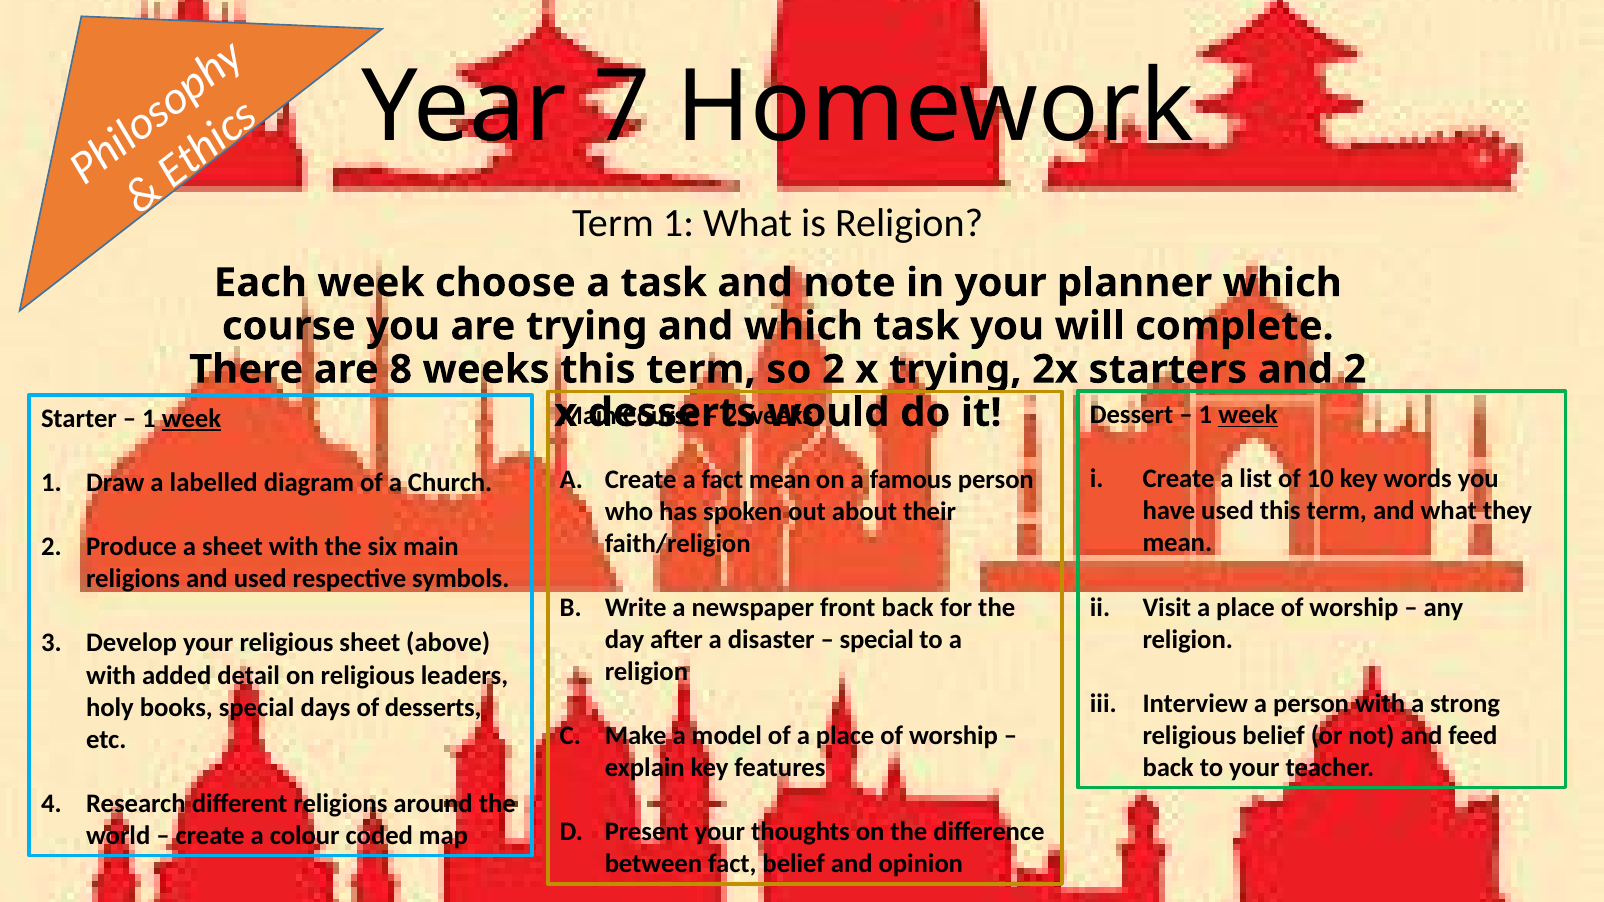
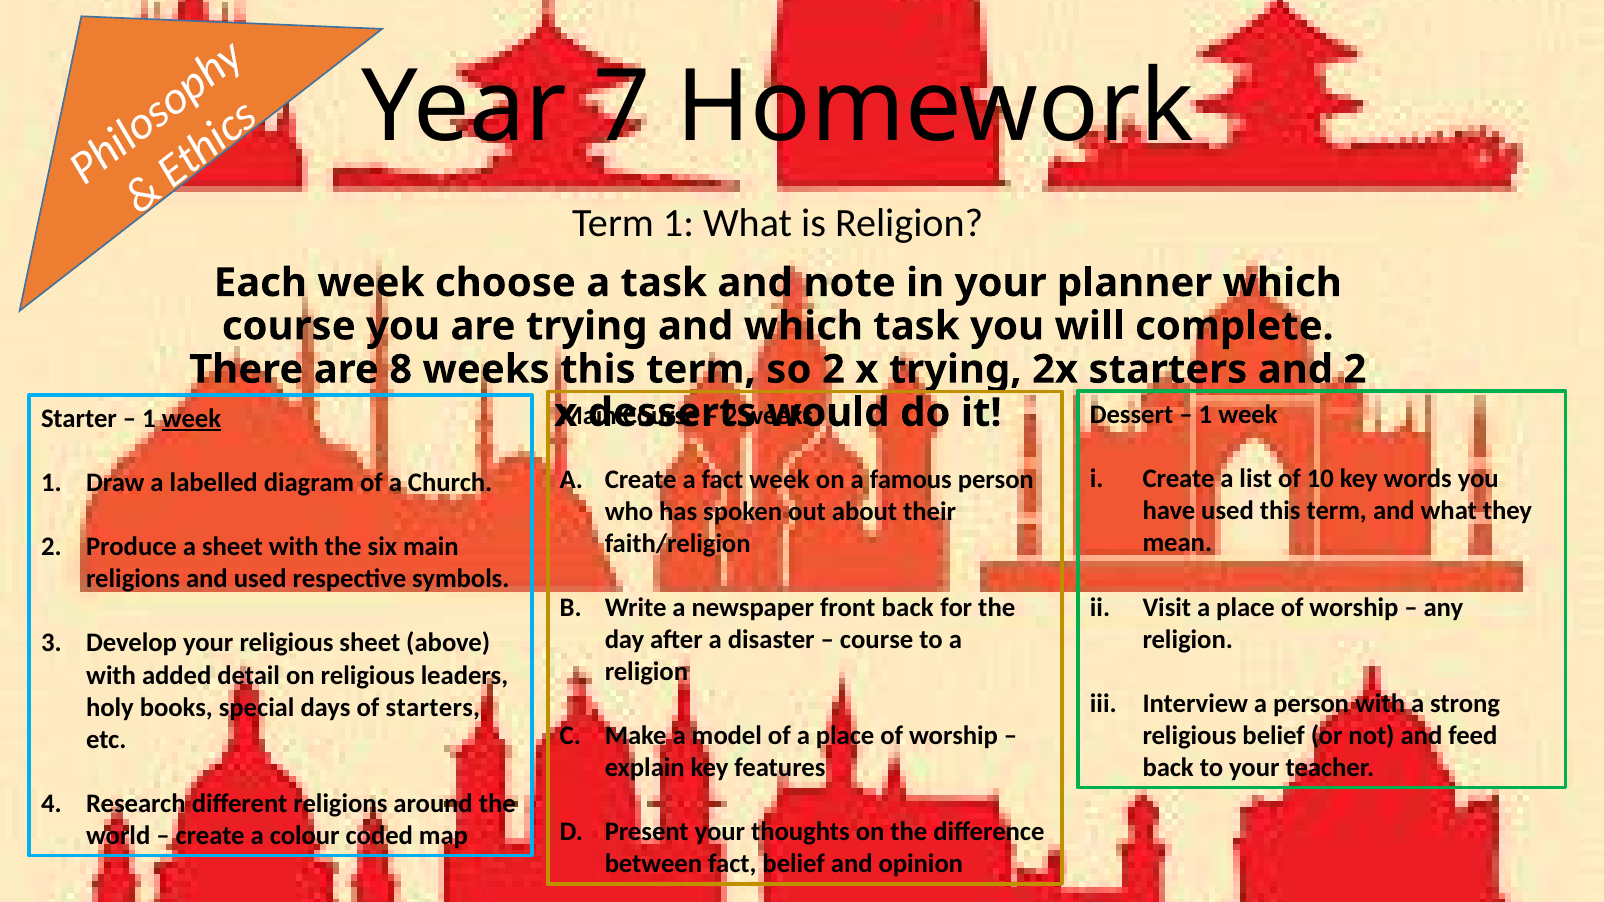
week underline: present -> none (1248, 415)
fact mean: mean -> week (779, 479)
special: special -> course (877, 640)
of desserts: desserts -> starters (433, 707)
